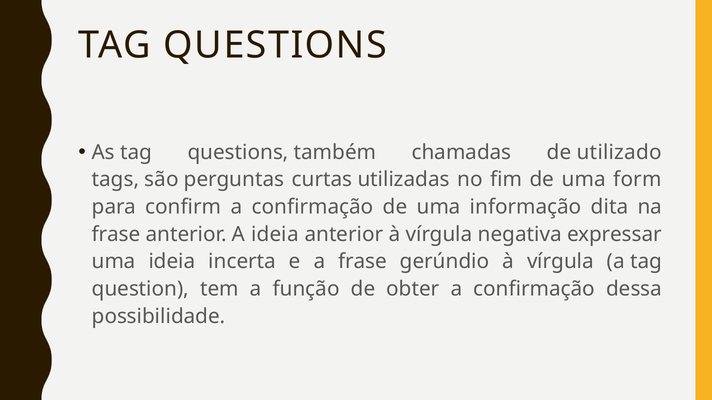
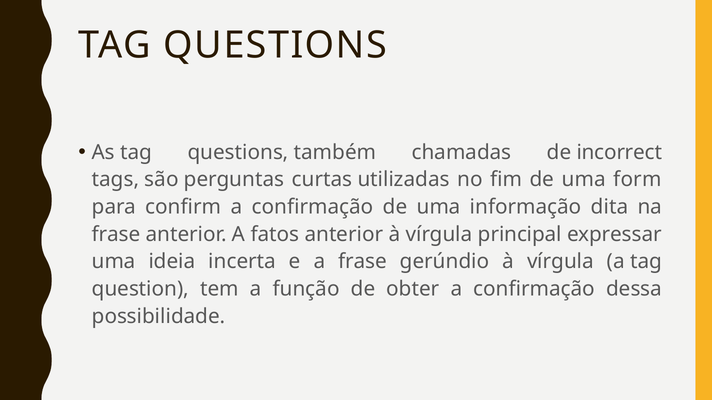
utilizado: utilizado -> incorrect (619, 153)
A ideia: ideia -> fatos (275, 235)
negativa: negativa -> principal (520, 235)
